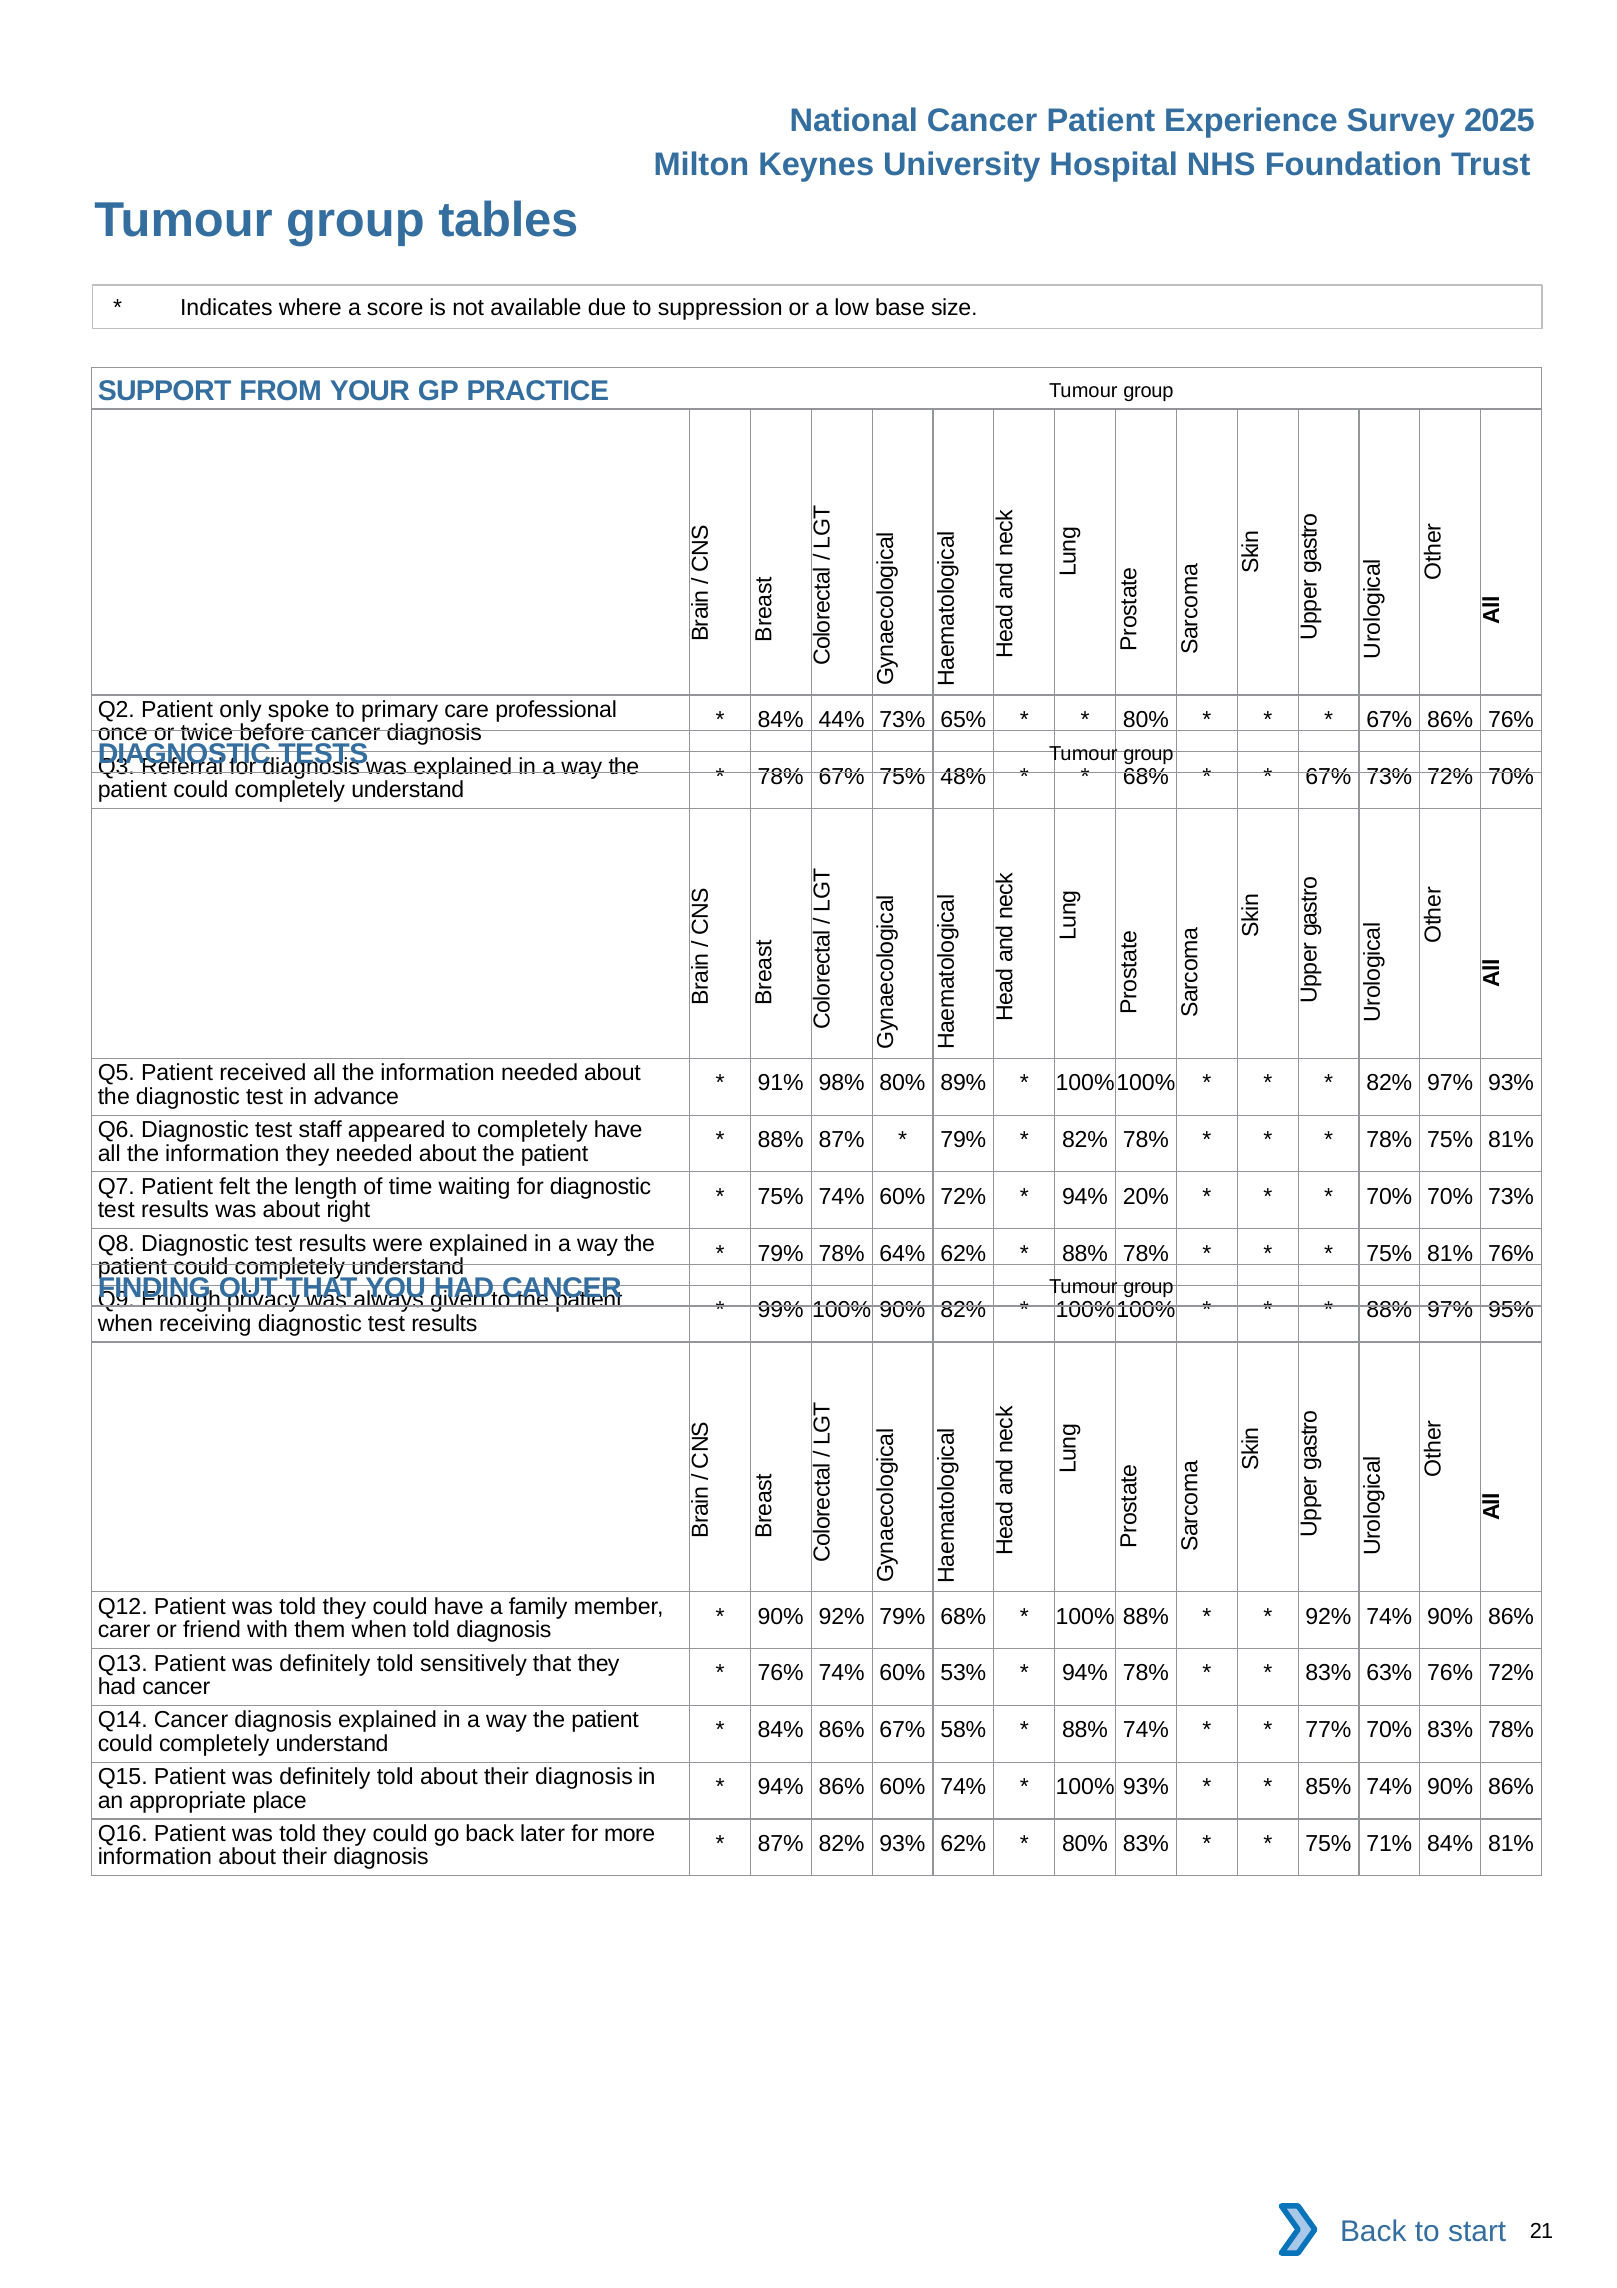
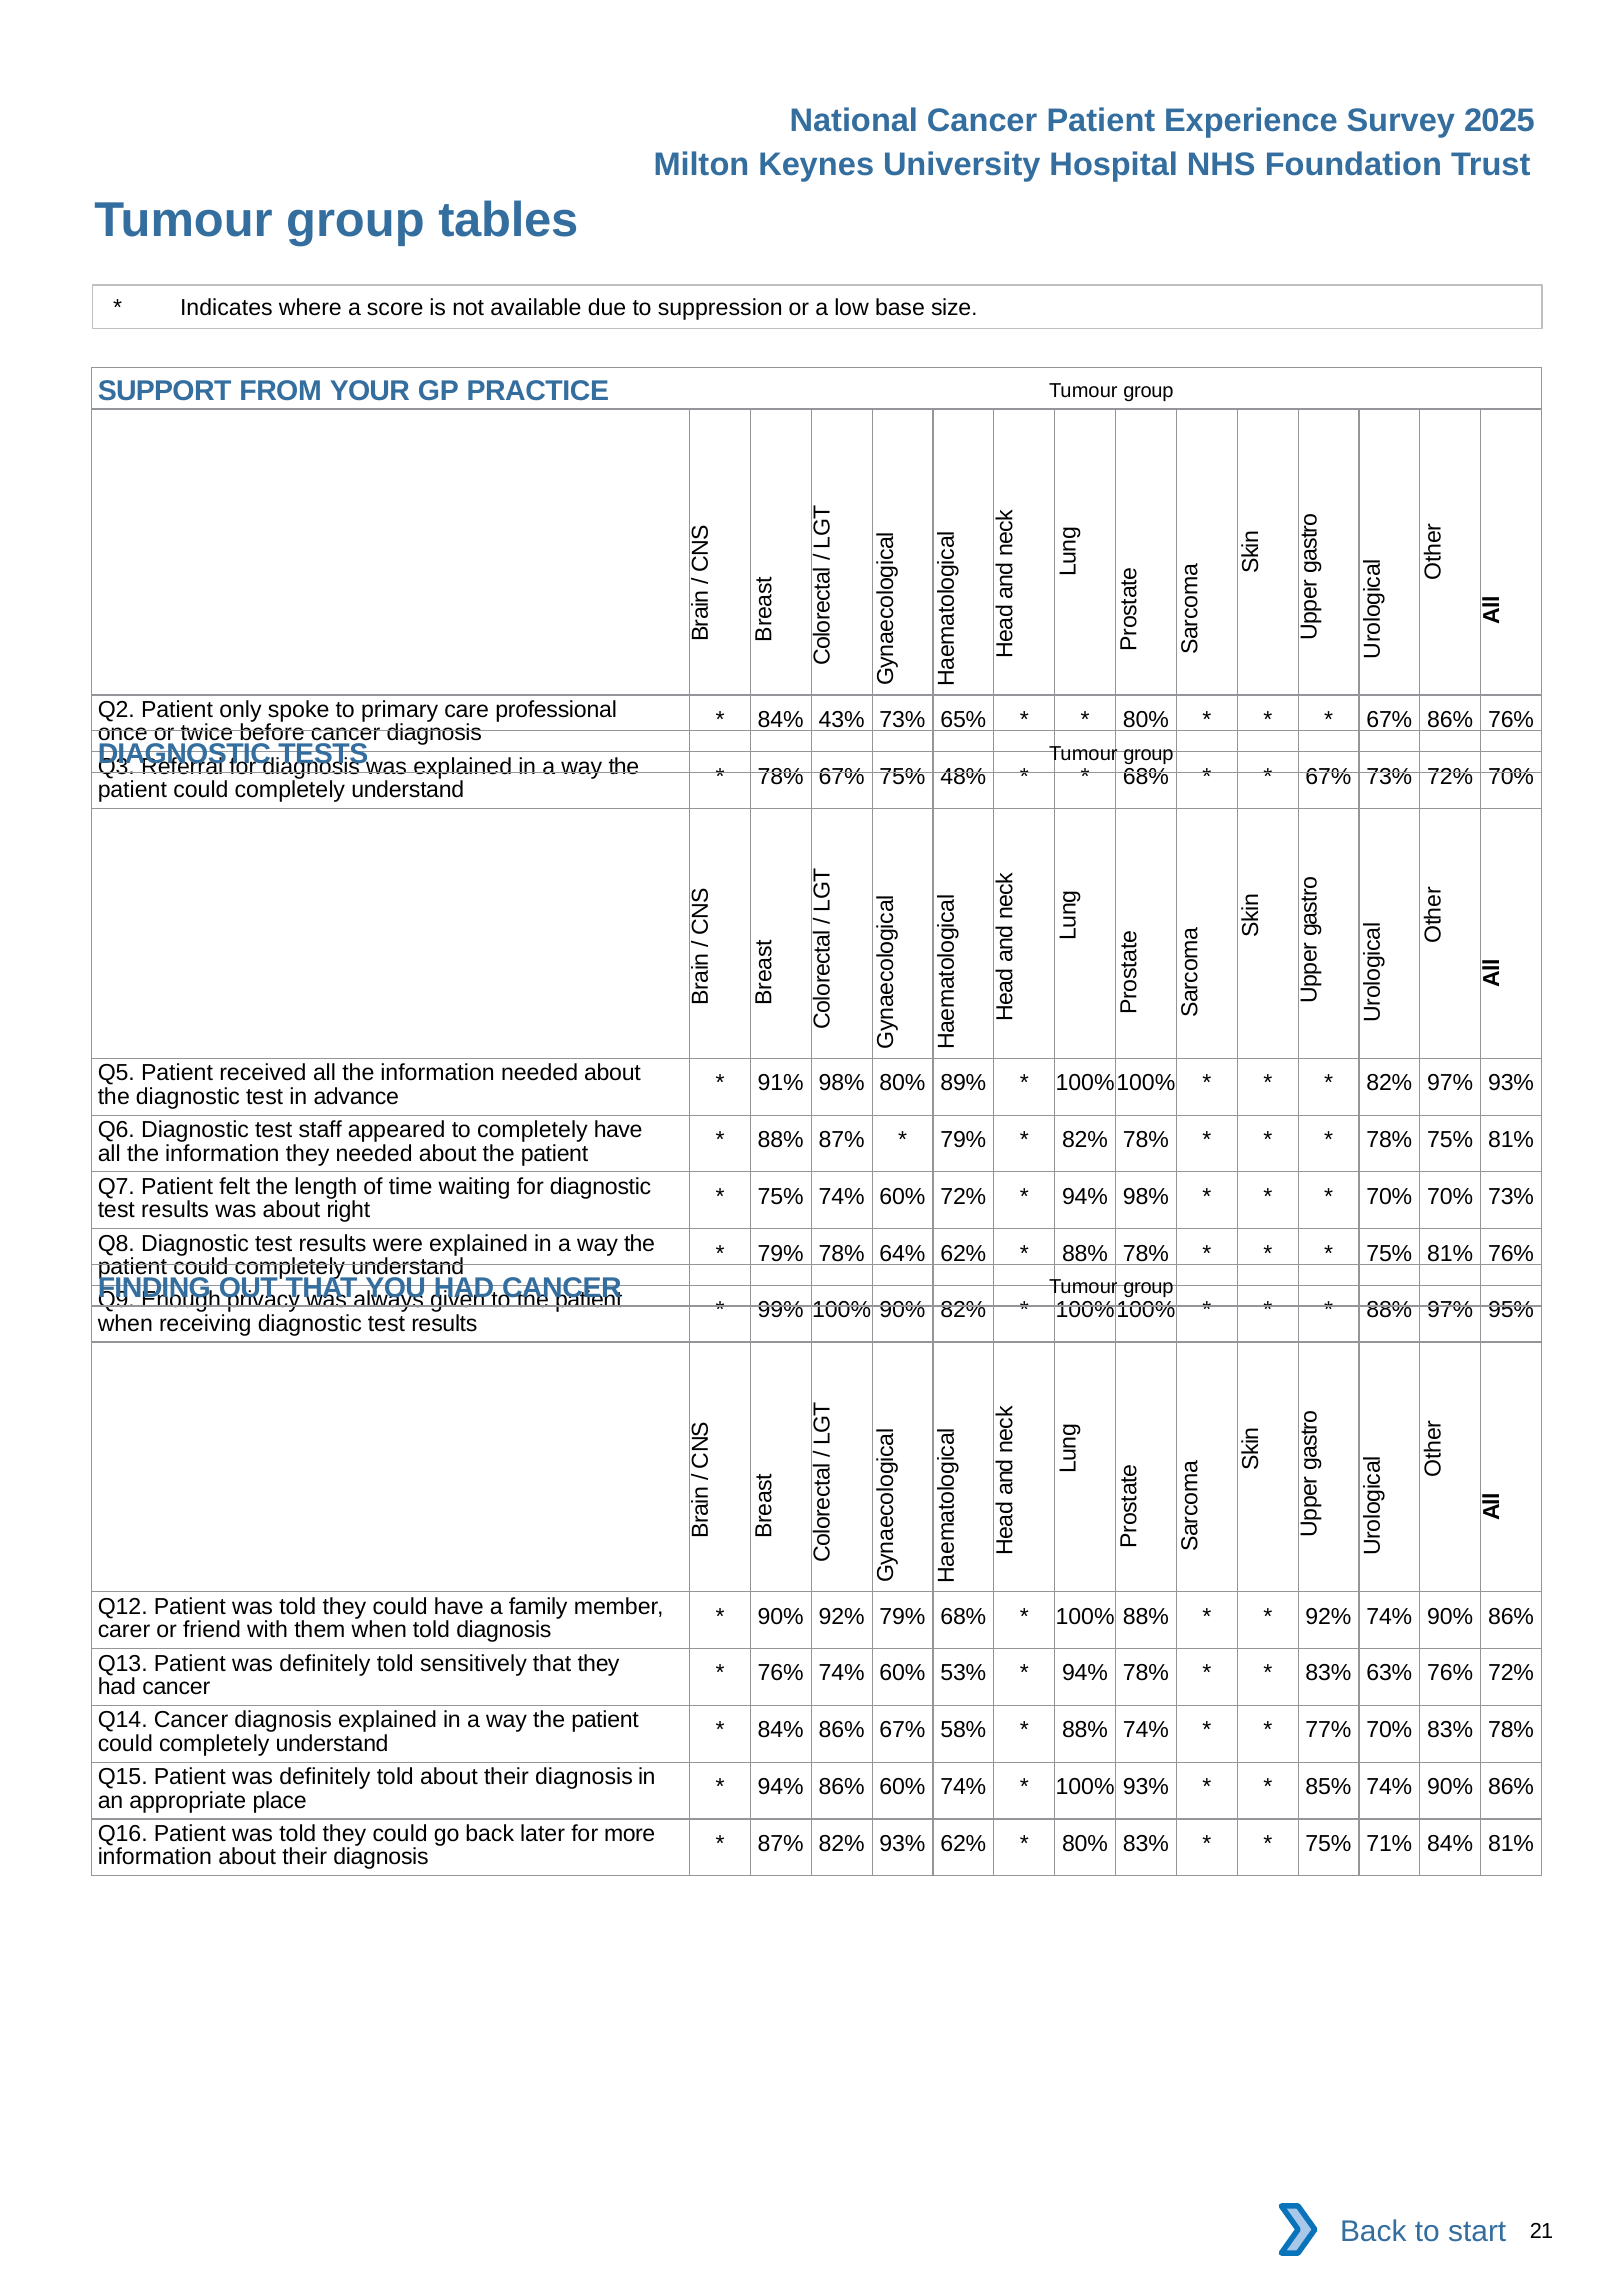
44%: 44% -> 43% (842, 720)
94% 20%: 20% -> 98% (1146, 1197)
